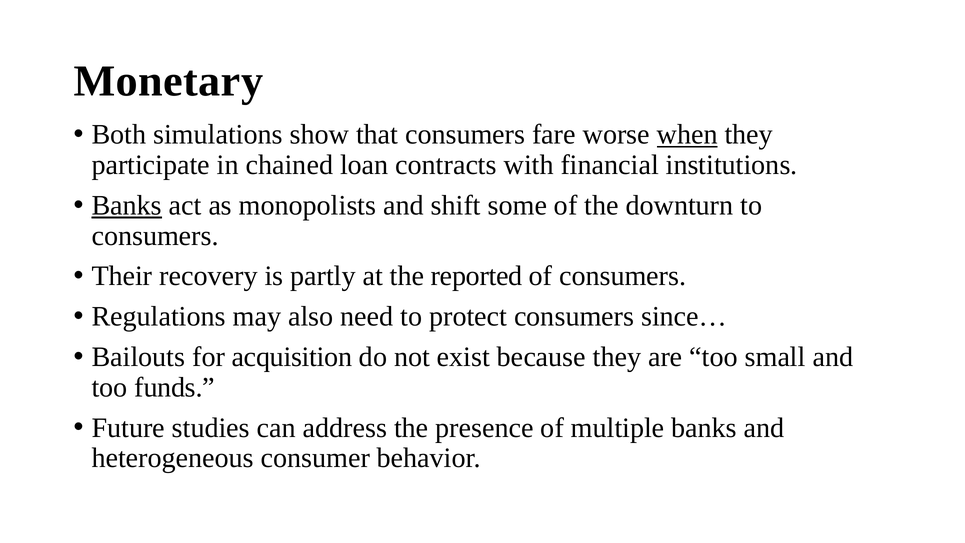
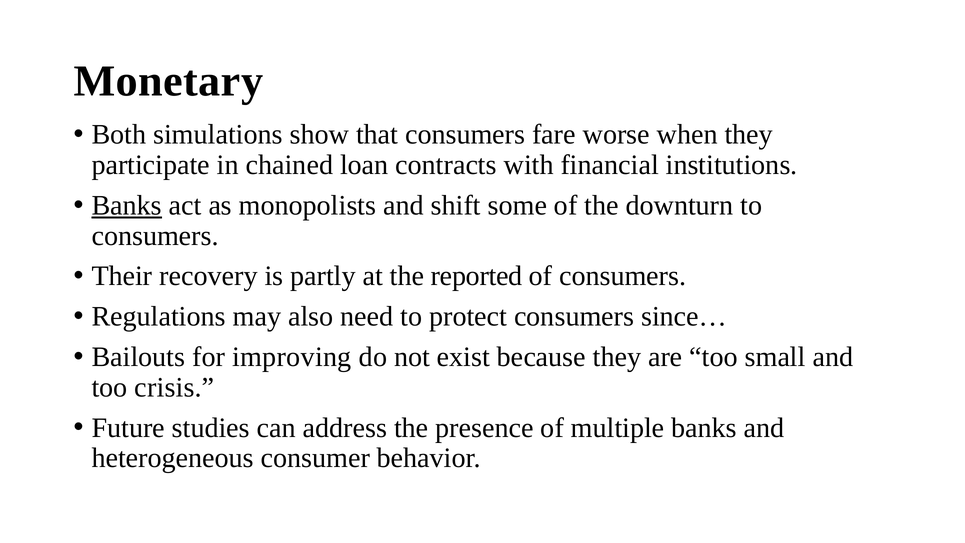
when underline: present -> none (687, 135)
acquisition: acquisition -> improving (292, 357)
funds: funds -> crisis (174, 387)
